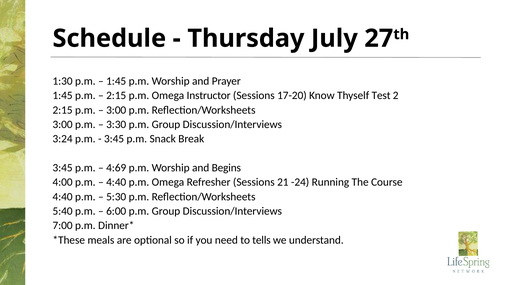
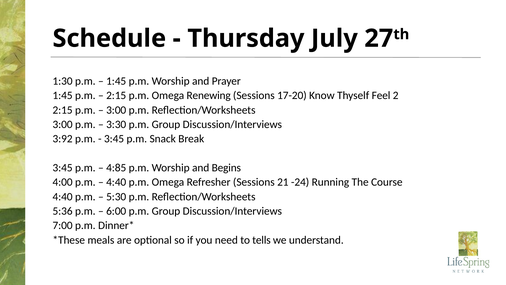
Instructor: Instructor -> Renewing (209, 95)
Test: Test -> Feel (381, 95)
3:24: 3:24 -> 3:92 (63, 139)
4:69: 4:69 -> 4:85 (116, 168)
5:40: 5:40 -> 5:36 (63, 211)
